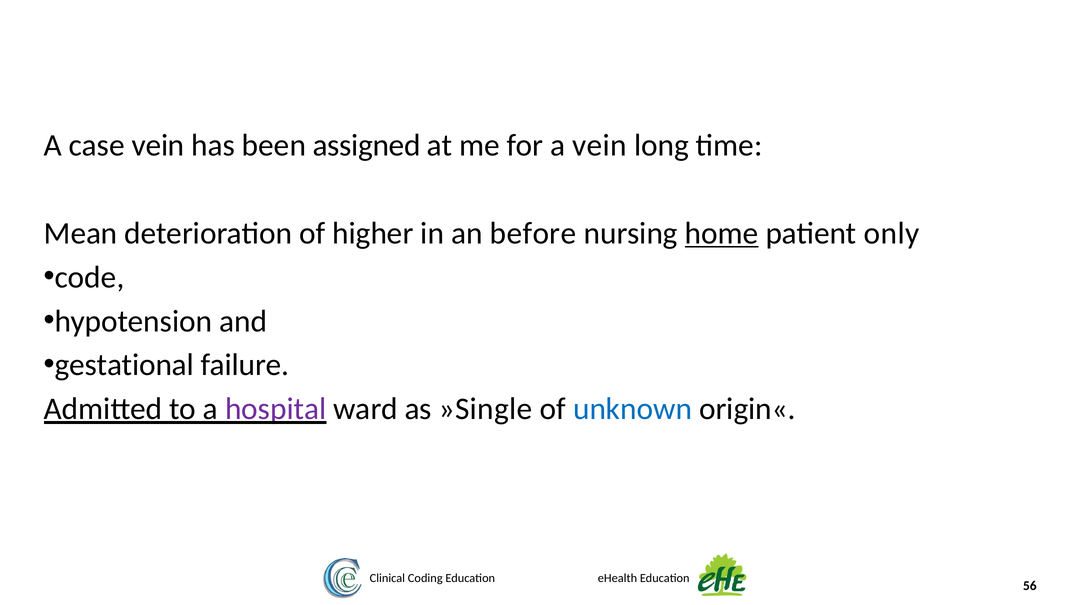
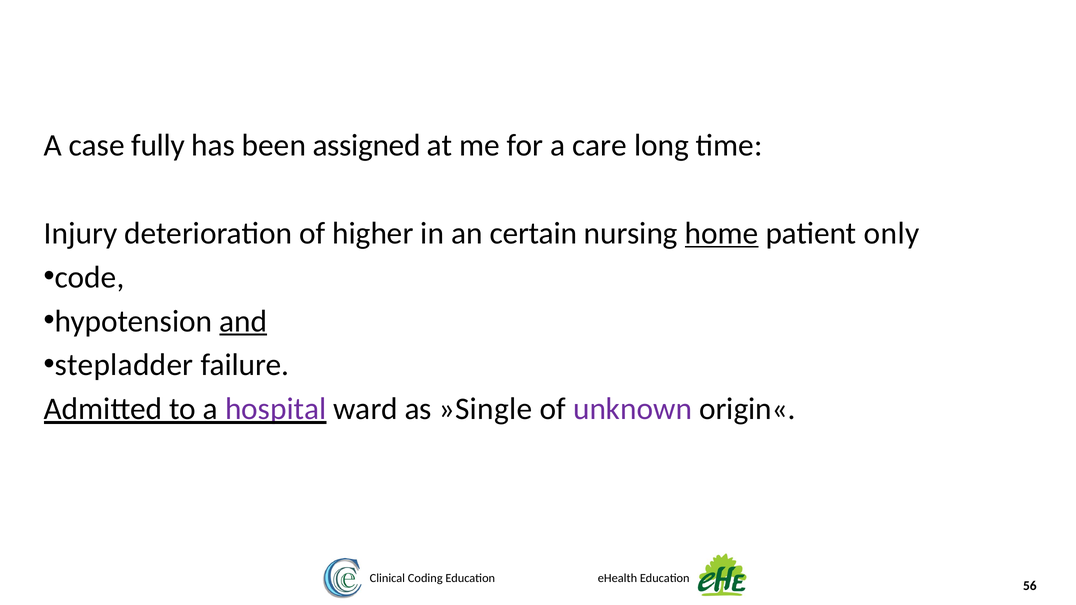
case vein: vein -> fully (158, 145)
a vein: vein -> care (600, 145)
Mean: Mean -> Injury (81, 233)
before: before -> certain (533, 233)
and underline: none -> present (243, 321)
gestational: gestational -> stepladder (124, 365)
unknown colour: blue -> purple (633, 409)
